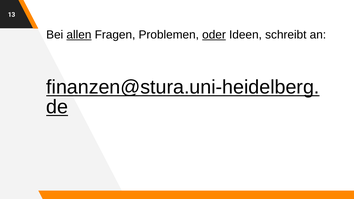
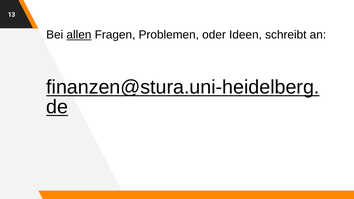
oder underline: present -> none (214, 35)
